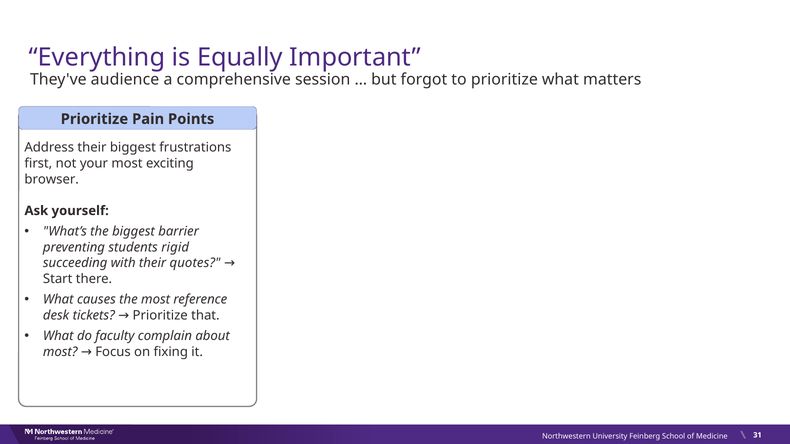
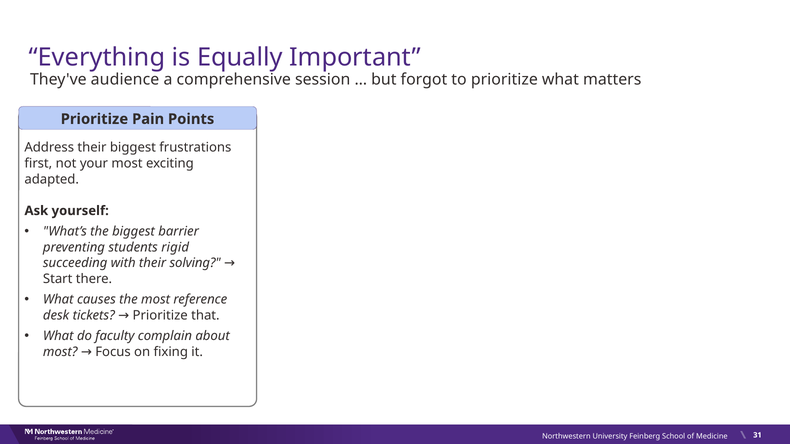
browser: browser -> adapted (52, 179)
quotes: quotes -> solving (195, 263)
